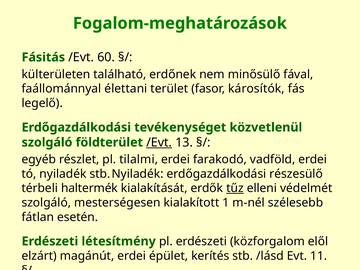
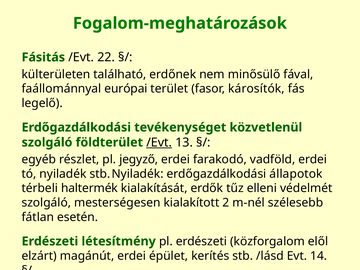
60: 60 -> 22 (106, 57)
élettani: élettani -> európai (126, 89)
tilalmi: tilalmi -> jegyző (139, 159)
részesülő: részesülő -> állapotok (296, 174)
tűz underline: present -> none (235, 188)
1: 1 -> 2 (226, 203)
11: 11 -> 14 (319, 256)
